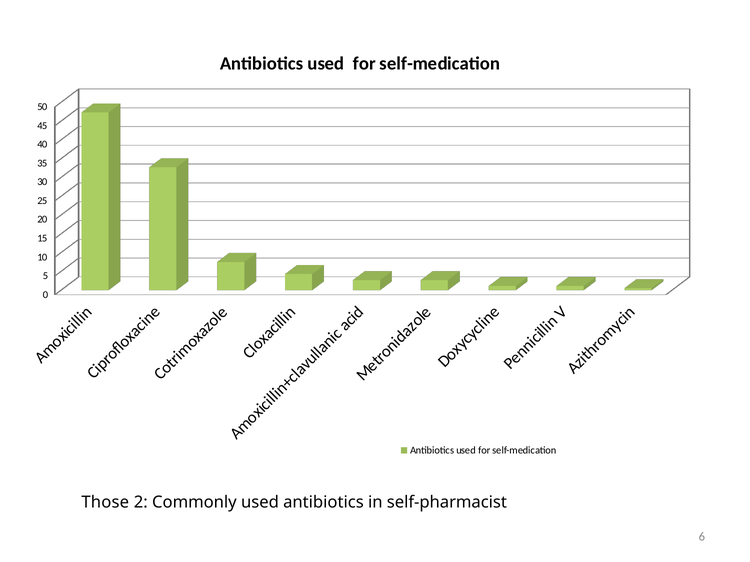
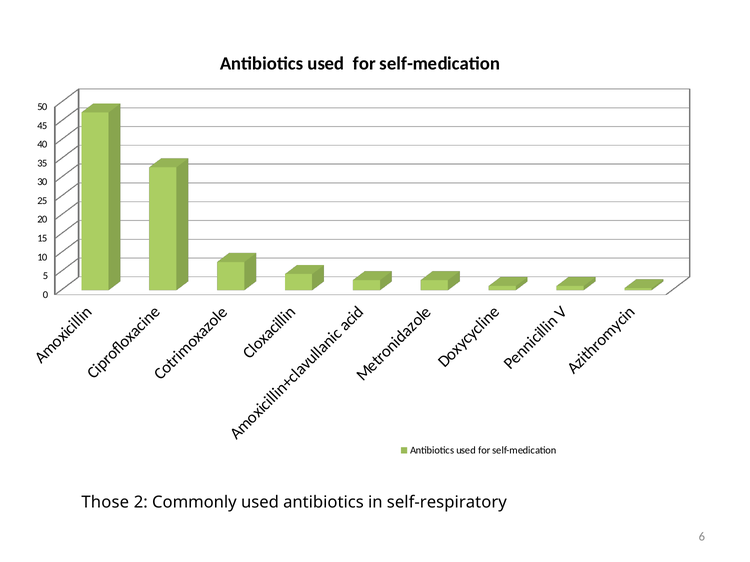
self-pharmacist: self-pharmacist -> self-respiratory (447, 503)
